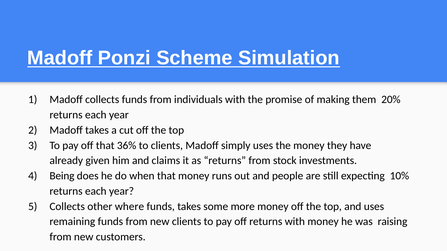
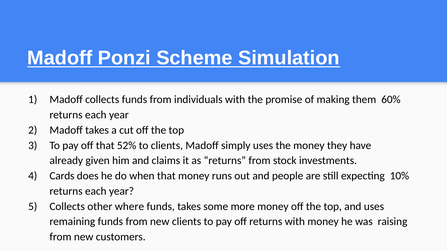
20%: 20% -> 60% (391, 100)
36%: 36% -> 52% (127, 146)
Being: Being -> Cards (62, 176)
